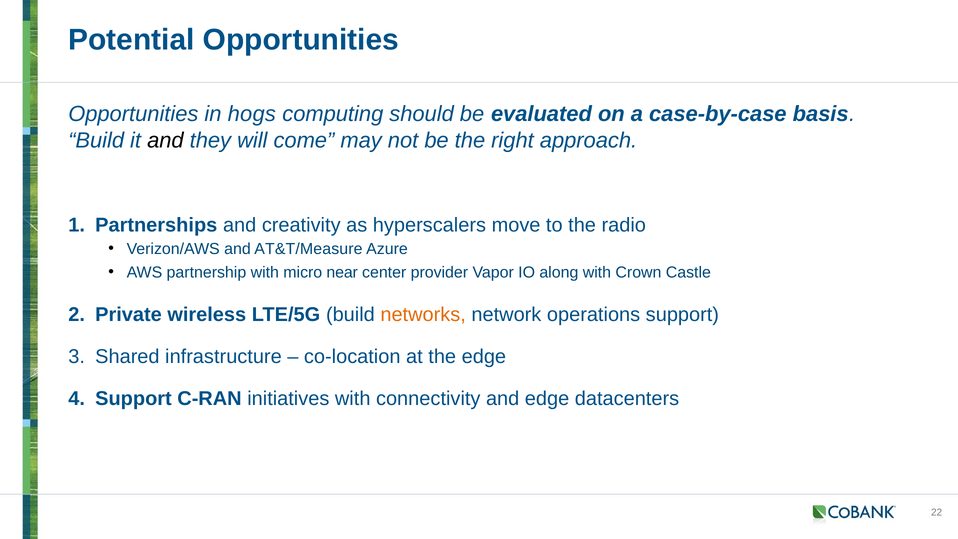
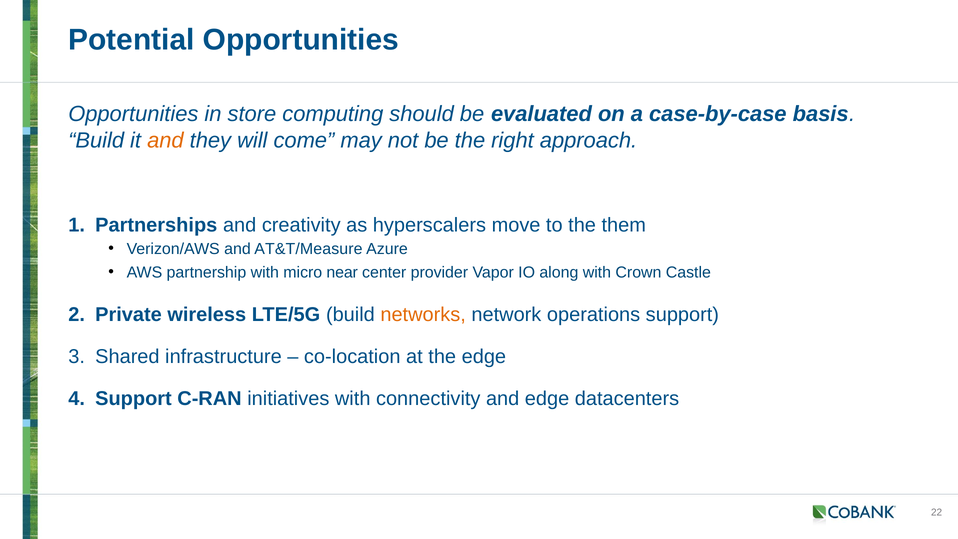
hogs: hogs -> store (252, 114)
and colour: black -> orange (165, 140)
radio: radio -> them (624, 225)
